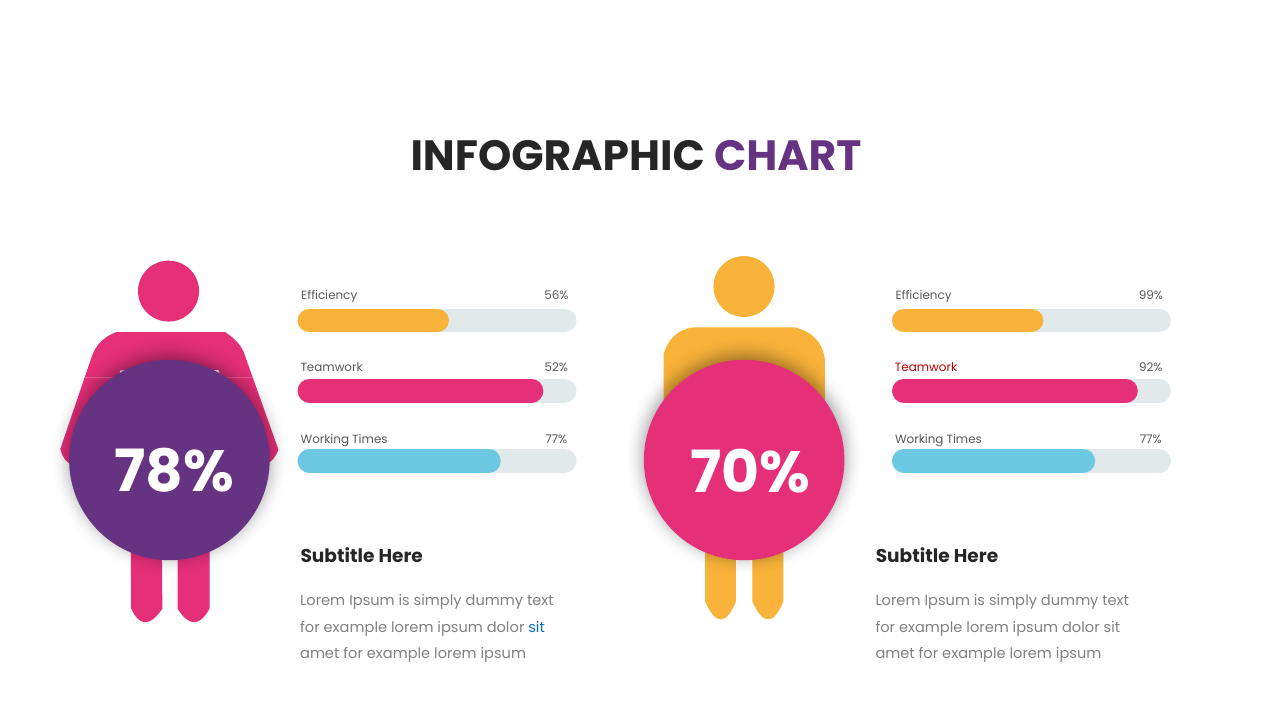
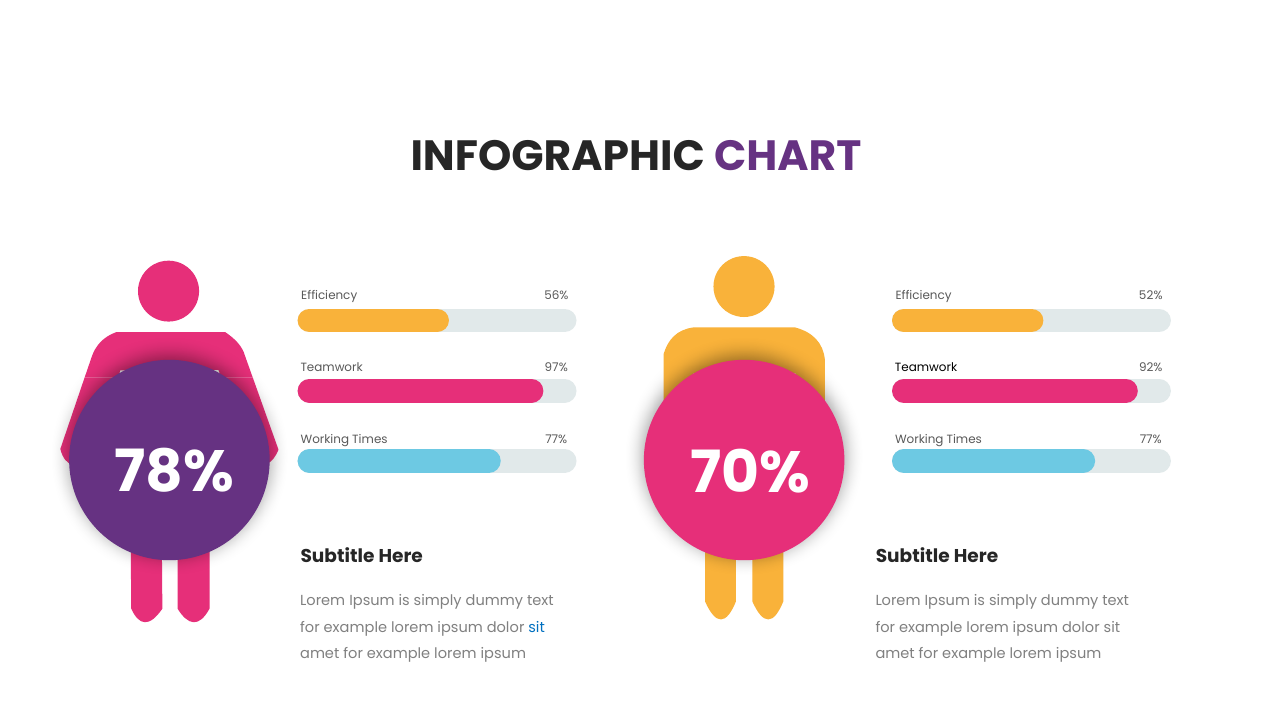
99%: 99% -> 52% (1151, 296)
52%: 52% -> 97% (556, 367)
Teamwork colour: red -> black (926, 367)
